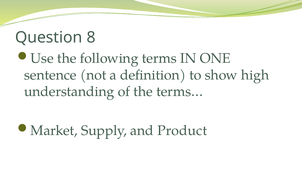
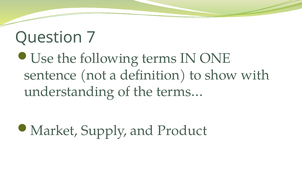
8: 8 -> 7 (91, 37)
high: high -> with (255, 75)
